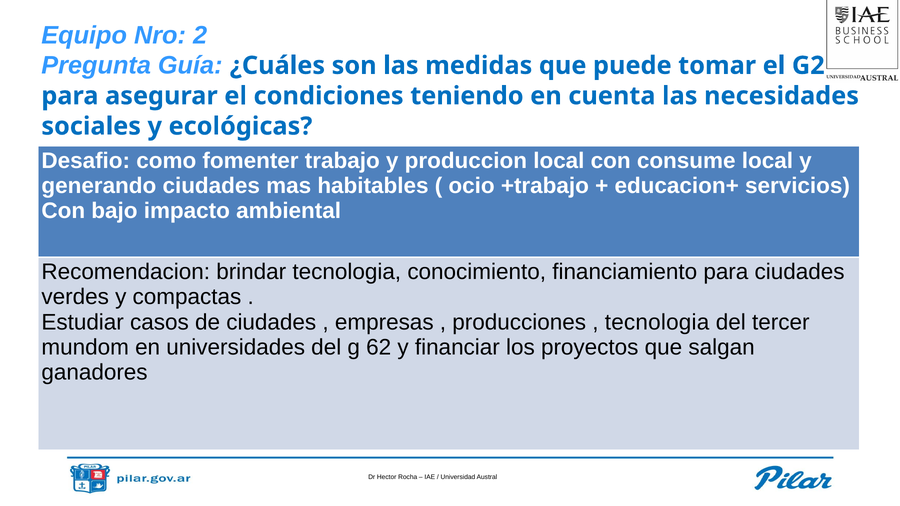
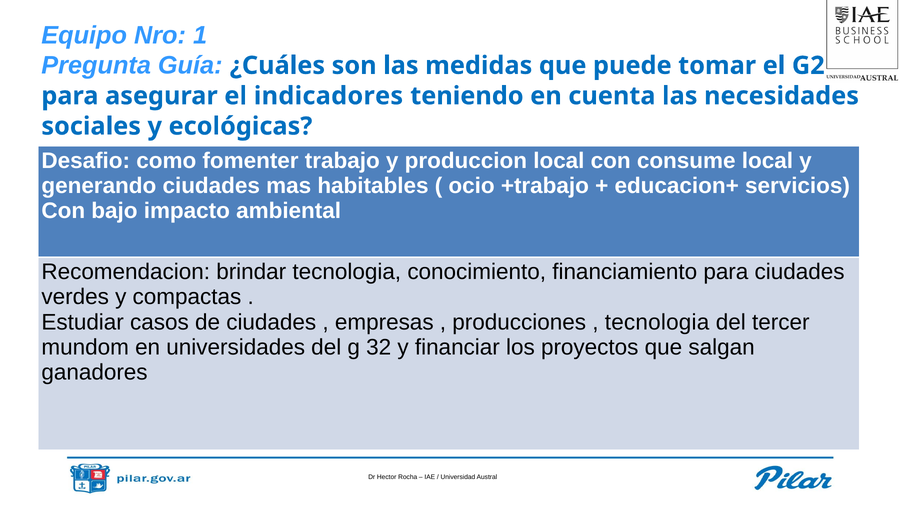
2: 2 -> 1 (200, 35)
condiciones: condiciones -> indicadores (328, 96)
62: 62 -> 32 (379, 347)
